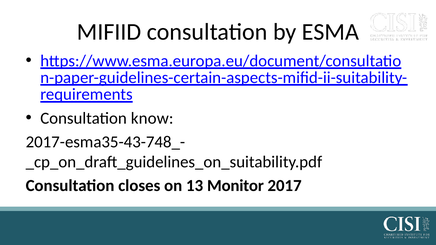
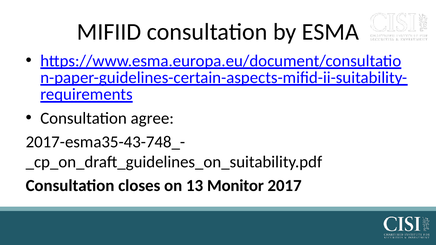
know: know -> agree (152, 118)
